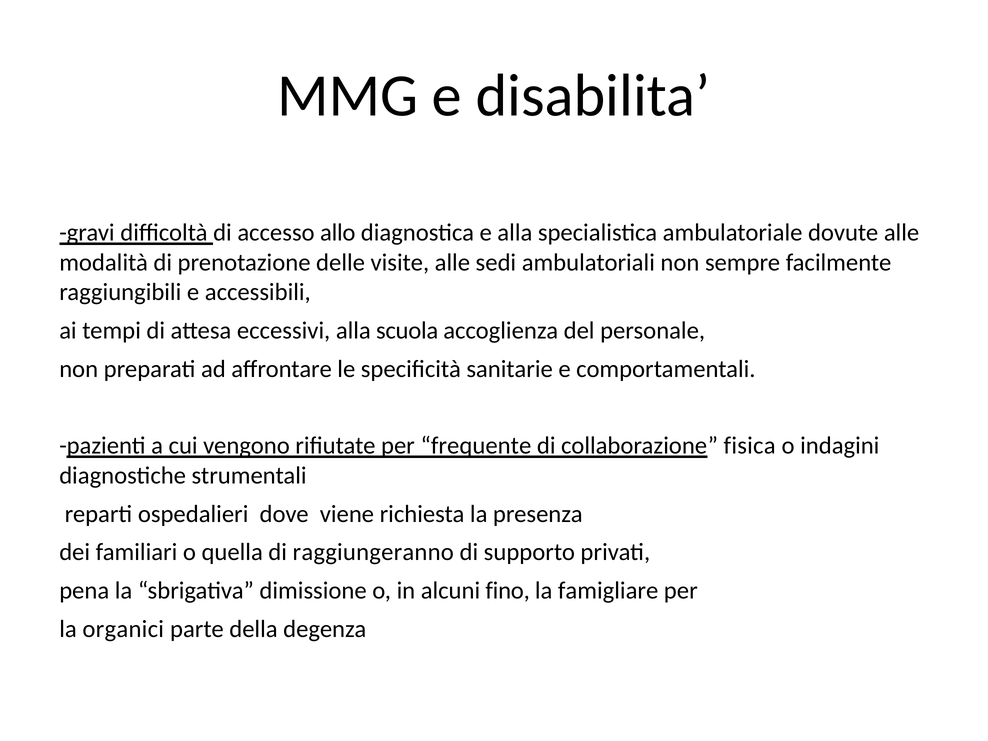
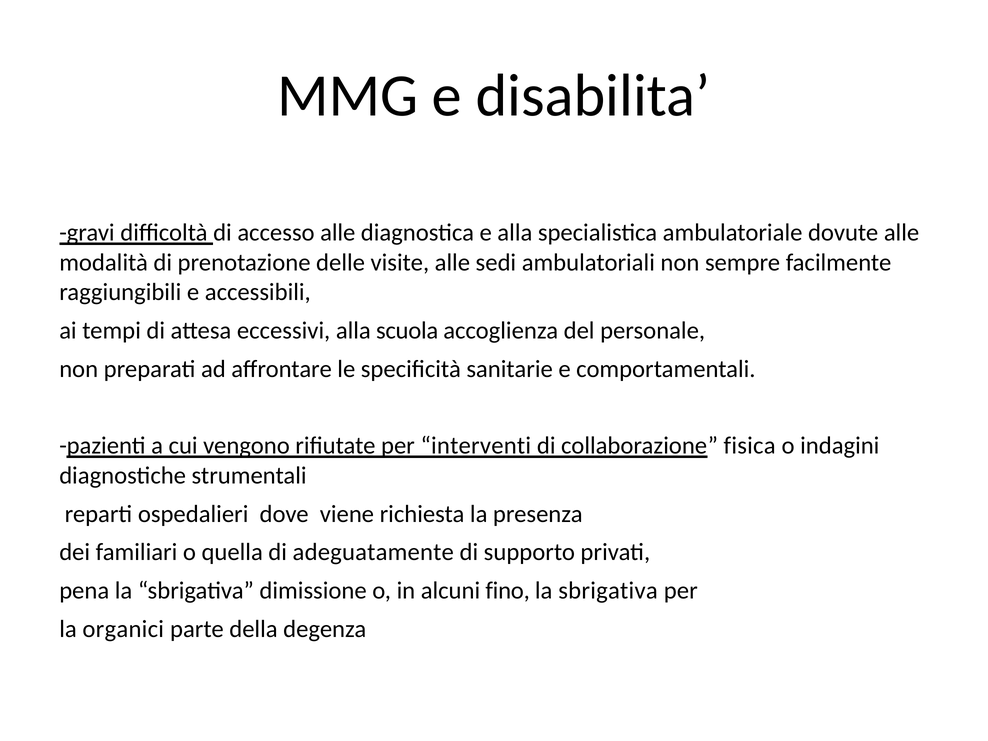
accesso allo: allo -> alle (338, 233)
frequente: frequente -> interventi (476, 446)
raggiungeranno: raggiungeranno -> adeguatamente (373, 552)
famigliare: famigliare -> sbrigativa (608, 591)
